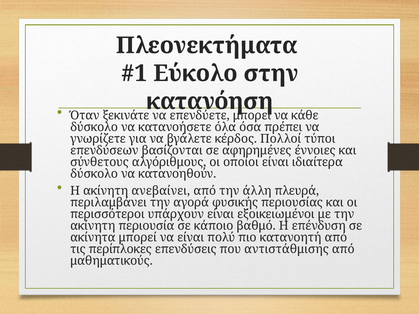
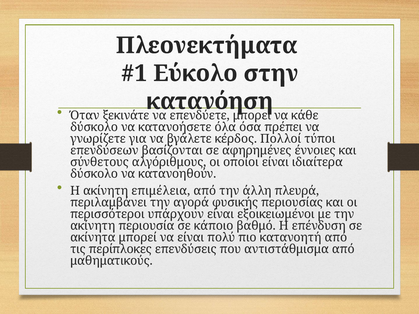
ανεβαίνει: ανεβαίνει -> επιμέλεια (161, 191)
αντιστάθμισης: αντιστάθμισης -> αντιστάθμισμα (287, 249)
